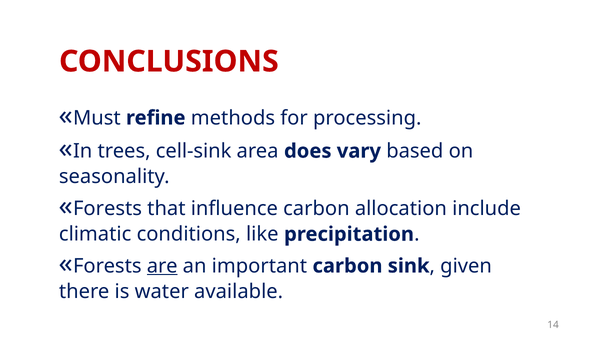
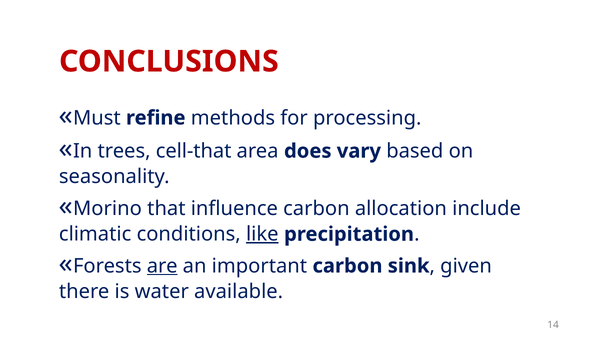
cell-sink: cell-sink -> cell-that (194, 151)
Forests: Forests -> Morino (107, 209)
like underline: none -> present (262, 234)
